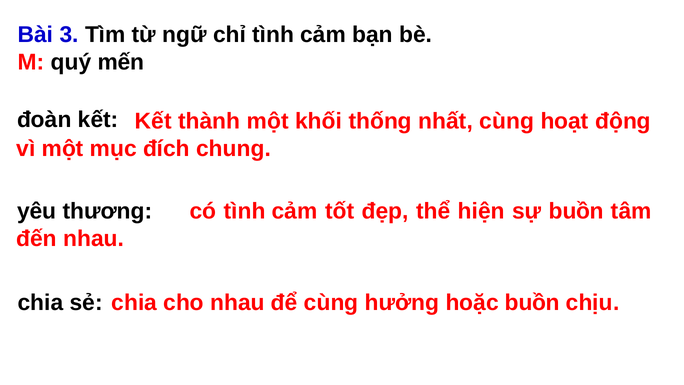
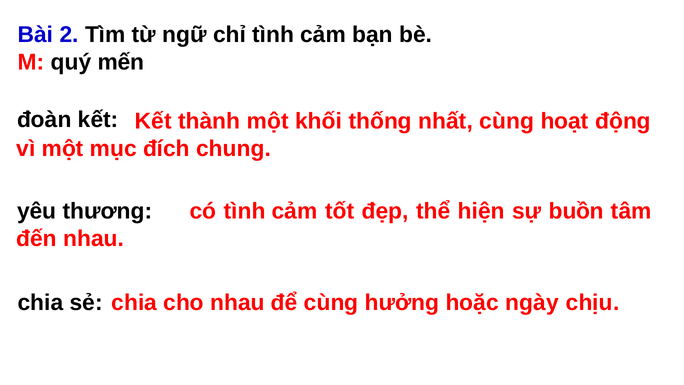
3: 3 -> 2 (69, 35)
hoặc buồn: buồn -> ngày (532, 303)
